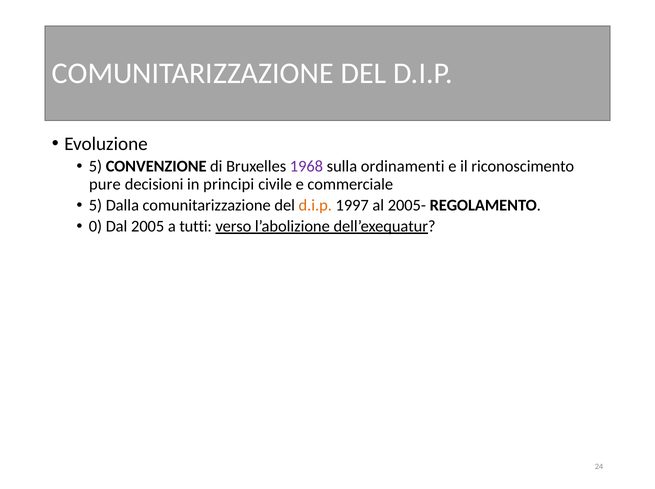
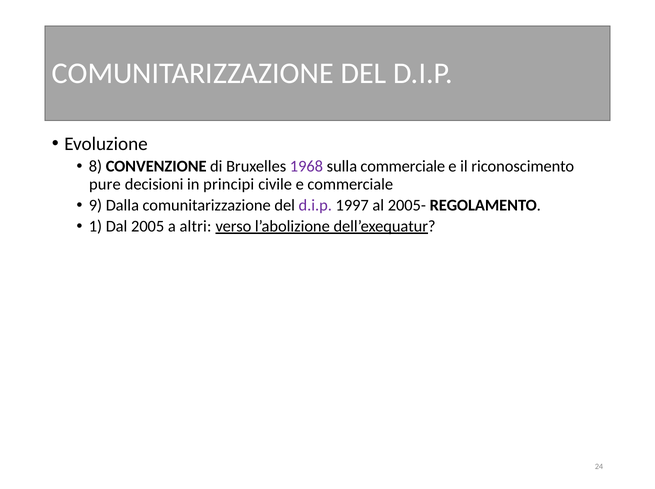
5: 5 -> 8 (95, 167)
sulla ordinamenti: ordinamenti -> commerciale (403, 167)
5: 5 -> 9 (95, 205)
d.i.p colour: orange -> purple (315, 205)
0: 0 -> 1 (95, 226)
tutti: tutti -> altri (195, 226)
